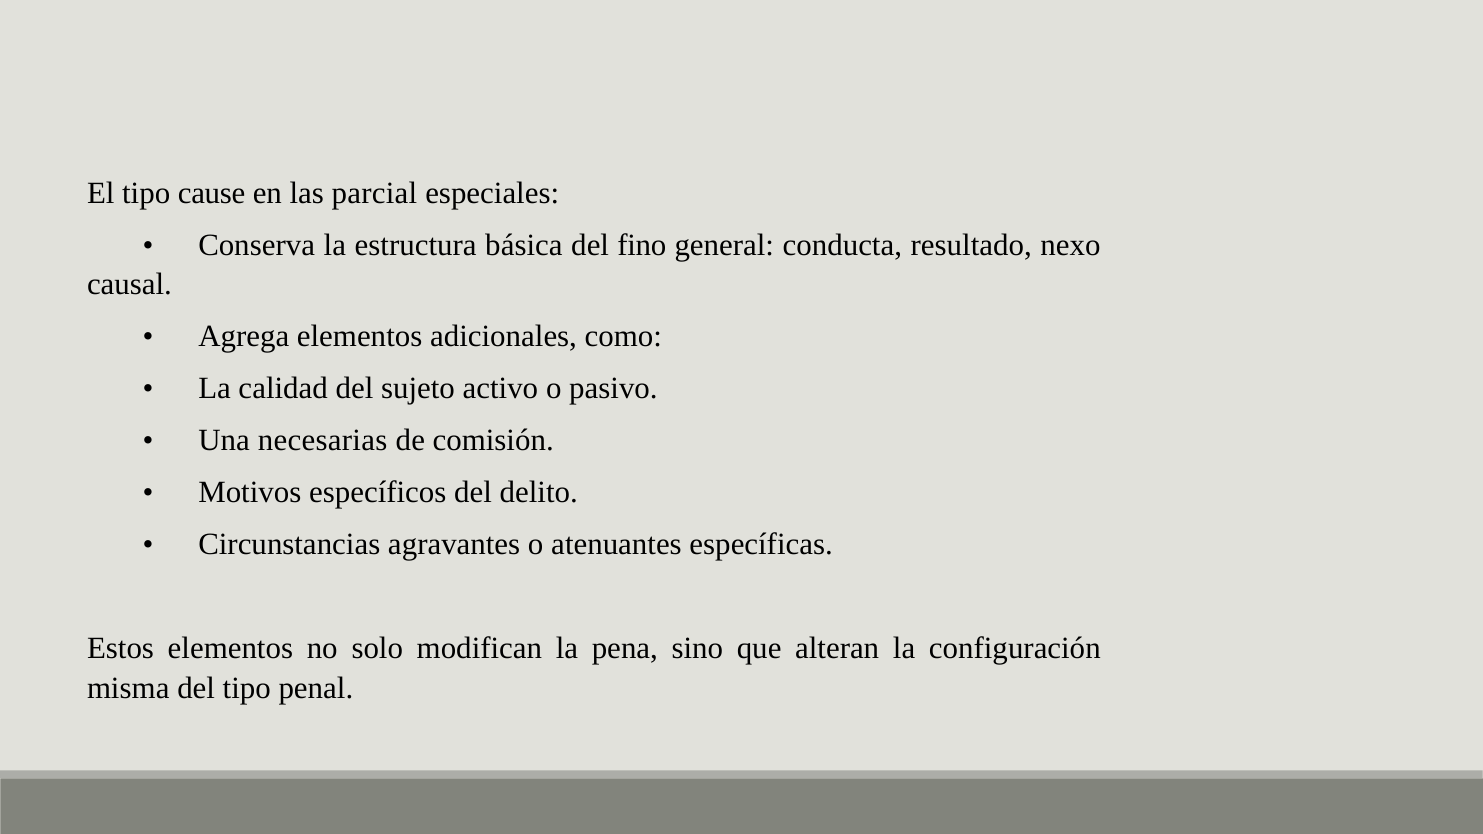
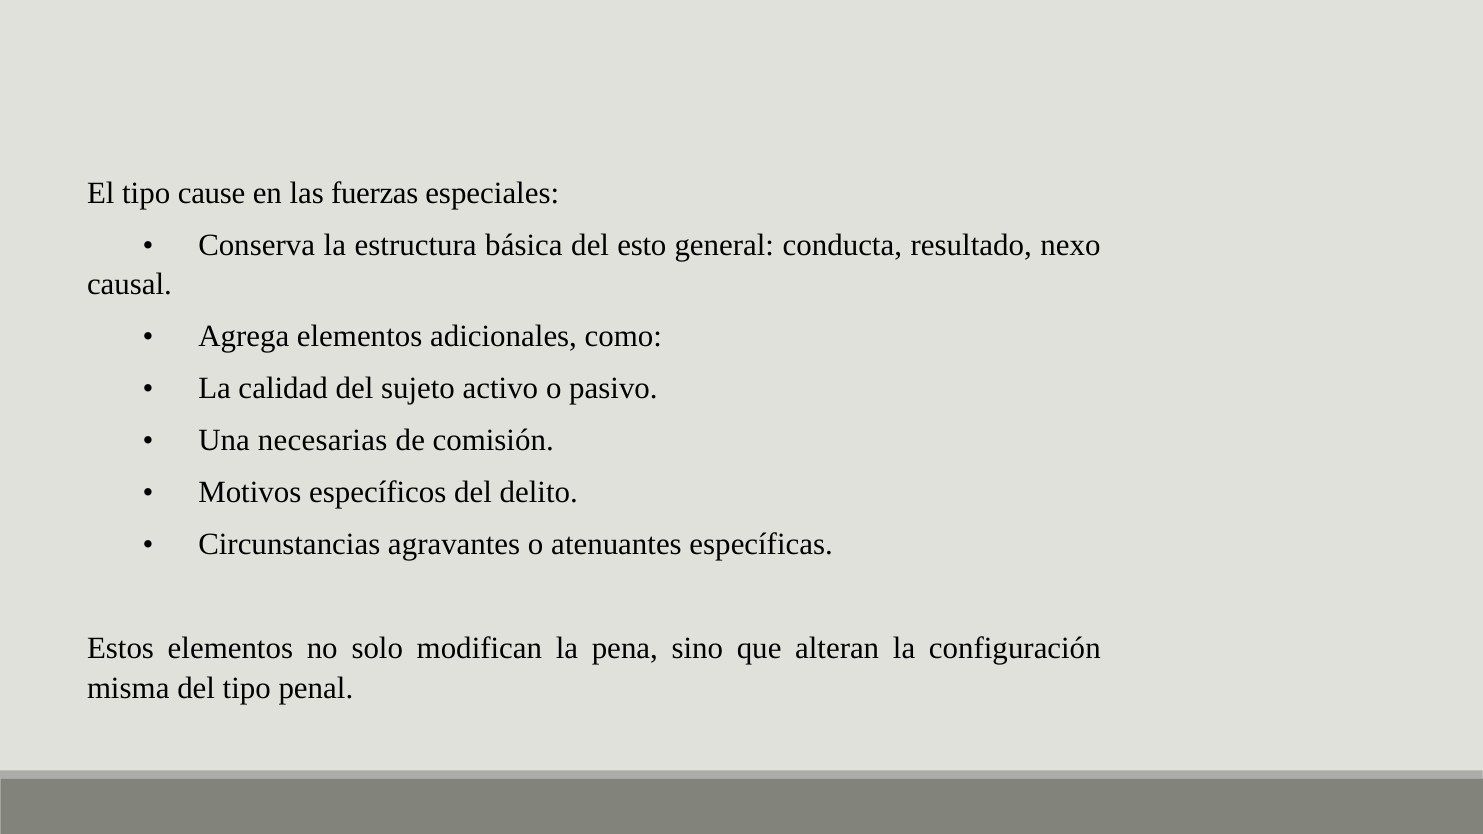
parcial: parcial -> fuerzas (375, 193)
fino: fino -> esto (642, 245)
